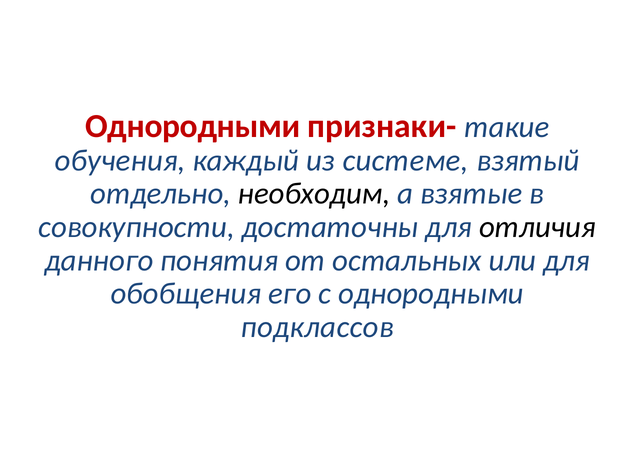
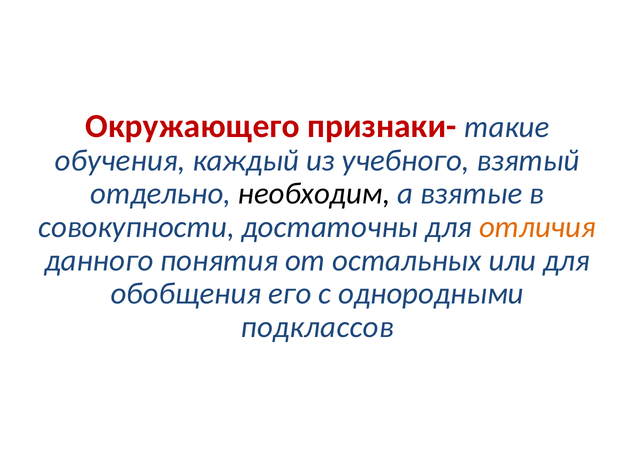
Однородными: Однородными -> Окружающего (192, 126)
системе: системе -> учебного (406, 160)
отличия colour: black -> orange (538, 227)
